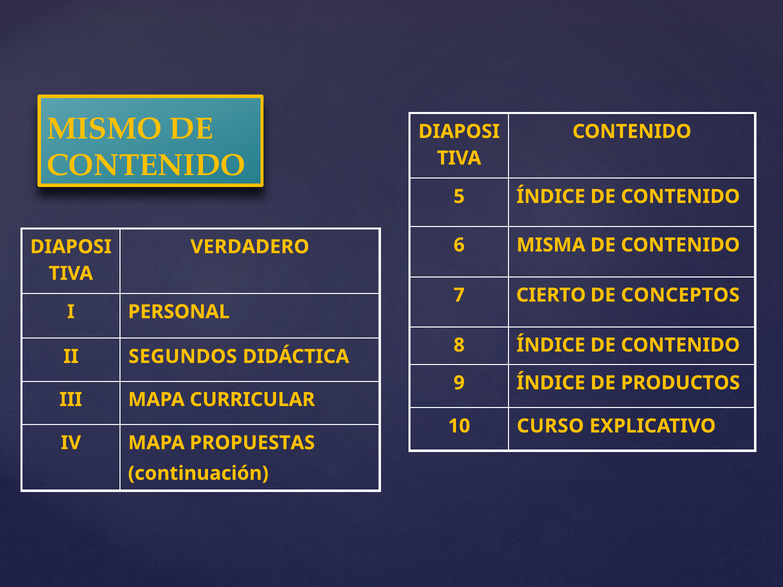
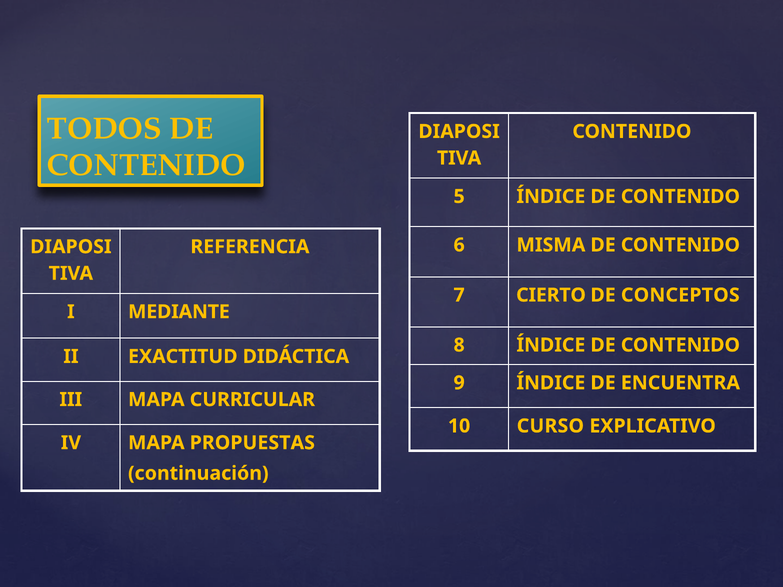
MISMO: MISMO -> TODOS (104, 129)
VERDADERO: VERDADERO -> REFERENCIA (250, 247)
PERSONAL: PERSONAL -> MEDIANTE (179, 312)
SEGUNDOS: SEGUNDOS -> EXACTITUD (183, 357)
PRODUCTOS: PRODUCTOS -> ENCUENTRA (680, 383)
